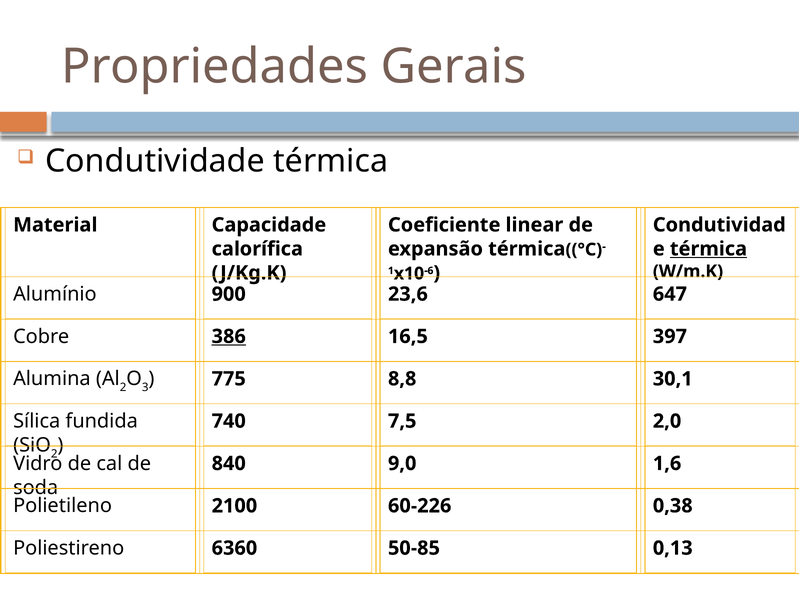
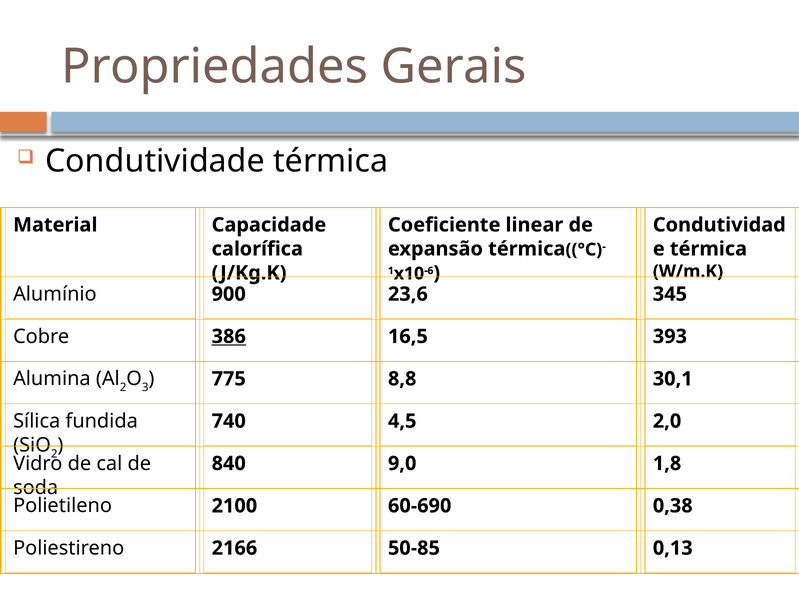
térmica underline: present -> none (708, 249)
647: 647 -> 345 (670, 294)
397: 397 -> 393 (670, 337)
7,5: 7,5 -> 4,5 (402, 421)
1,6: 1,6 -> 1,8 (667, 464)
60-226: 60-226 -> 60-690 (420, 506)
6360: 6360 -> 2166 (234, 548)
